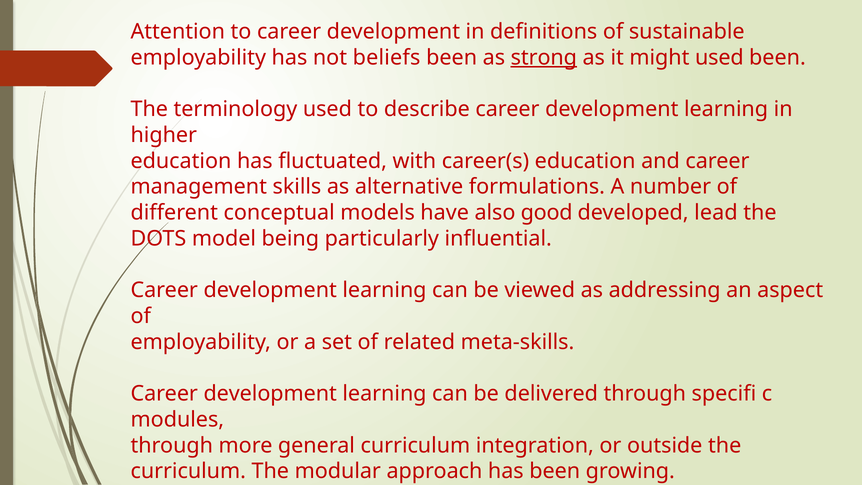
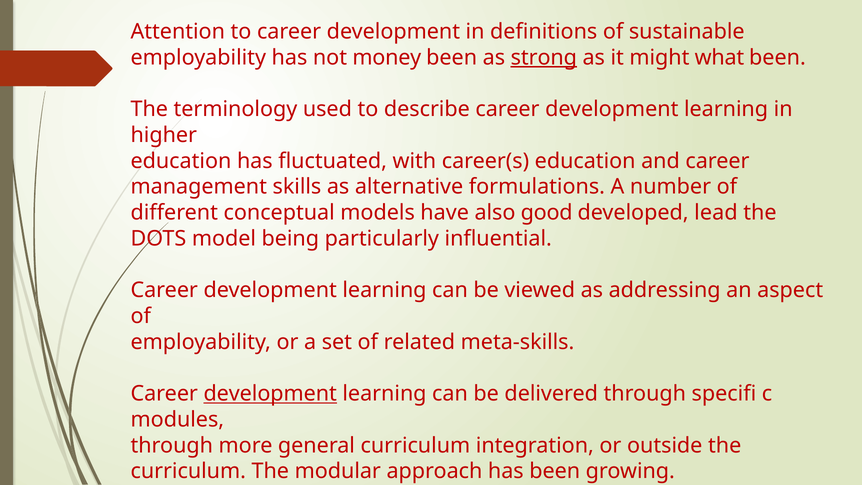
beliefs: beliefs -> money (387, 57)
might used: used -> what (719, 57)
development underline: none -> present (270, 394)
